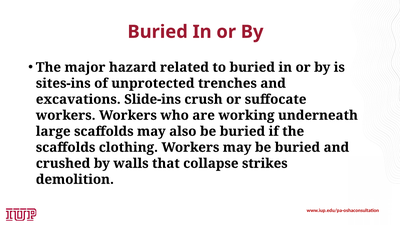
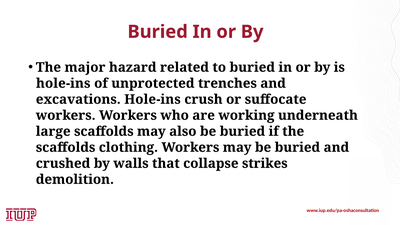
sites-ins: sites-ins -> hole-ins (63, 83)
excavations Slide-ins: Slide-ins -> Hole-ins (152, 99)
